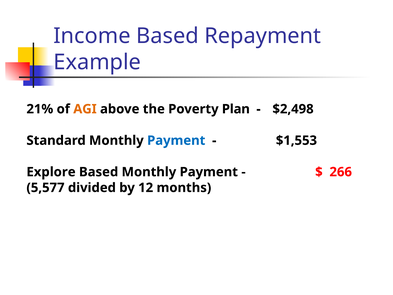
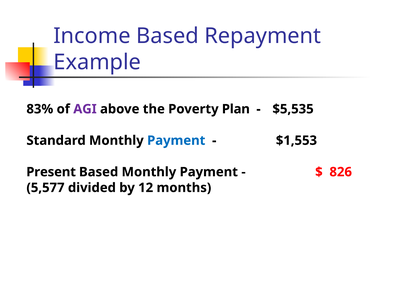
21%: 21% -> 83% (40, 109)
AGI colour: orange -> purple (85, 109)
$2,498: $2,498 -> $5,535 (293, 109)
Explore: Explore -> Present (51, 172)
266: 266 -> 826 (341, 172)
